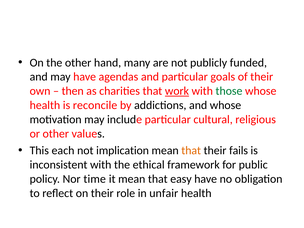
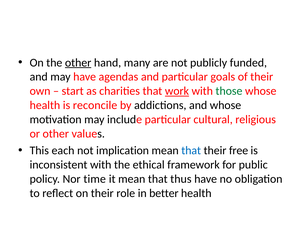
other underline: none -> present (78, 63)
then: then -> start (73, 91)
that colour: orange -> blue (191, 151)
fails: fails -> free (239, 151)
easy: easy -> thus (181, 179)
unfair: unfair -> better (164, 193)
